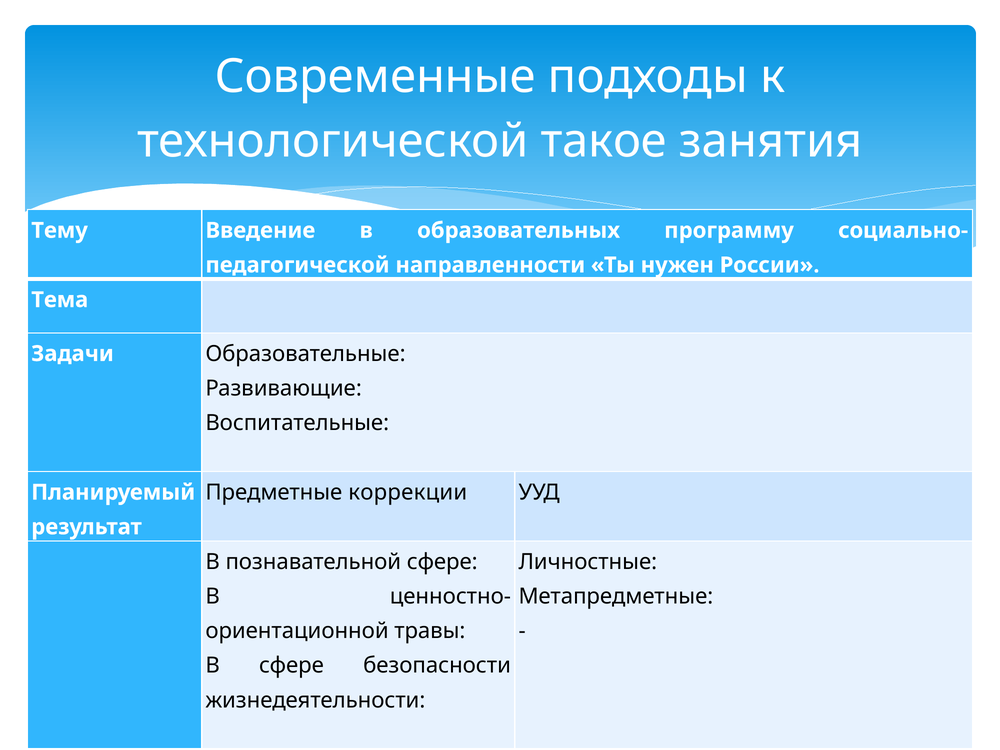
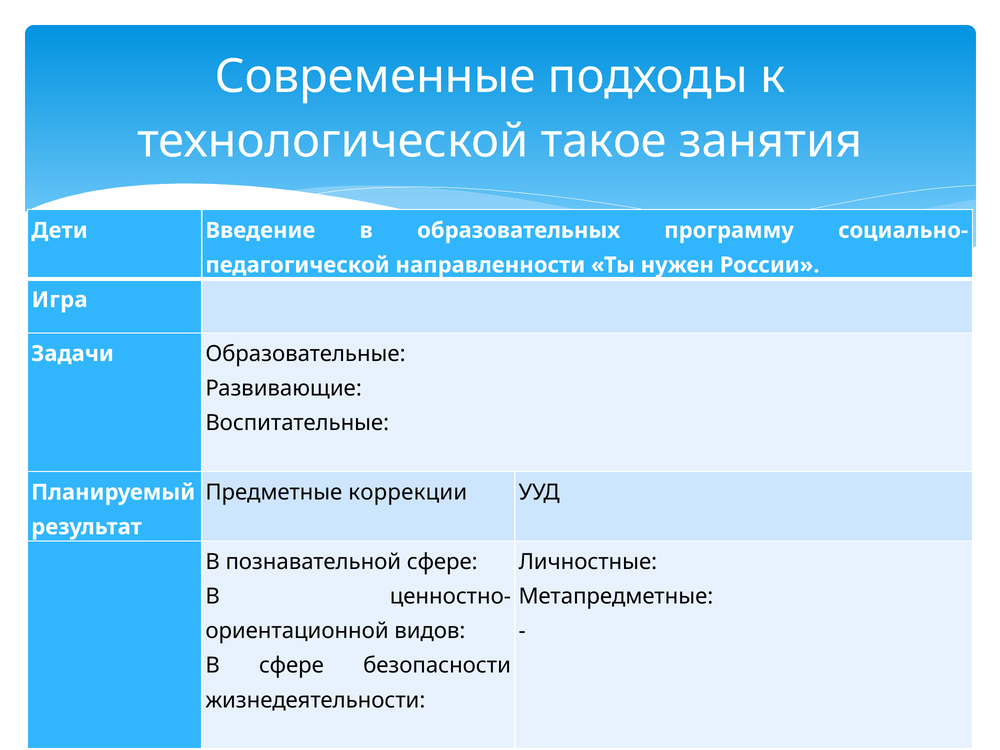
Тему: Тему -> Дети (59, 230)
Тема: Тема -> Игра (60, 300)
травы: травы -> видов (430, 631)
